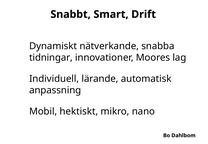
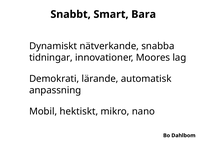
Drift: Drift -> Bara (144, 14)
Individuell: Individuell -> Demokrati (54, 79)
